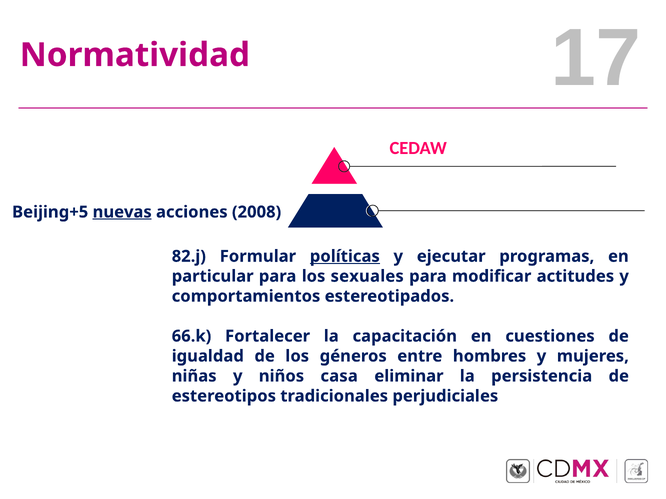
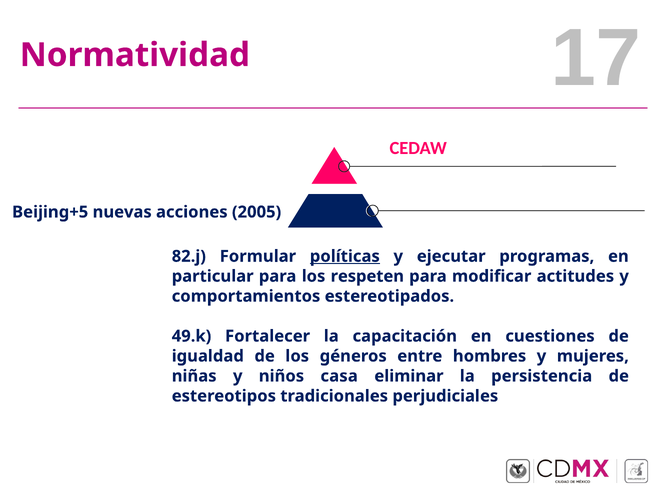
nuevas underline: present -> none (122, 212)
2008: 2008 -> 2005 (257, 212)
sexuales: sexuales -> respeten (367, 277)
66.k: 66.k -> 49.k (192, 336)
